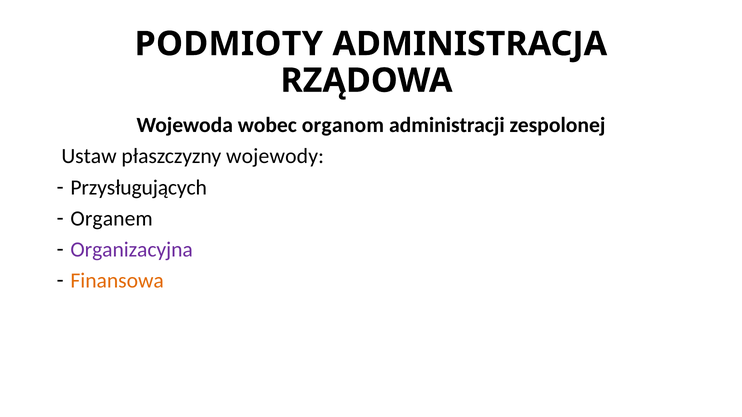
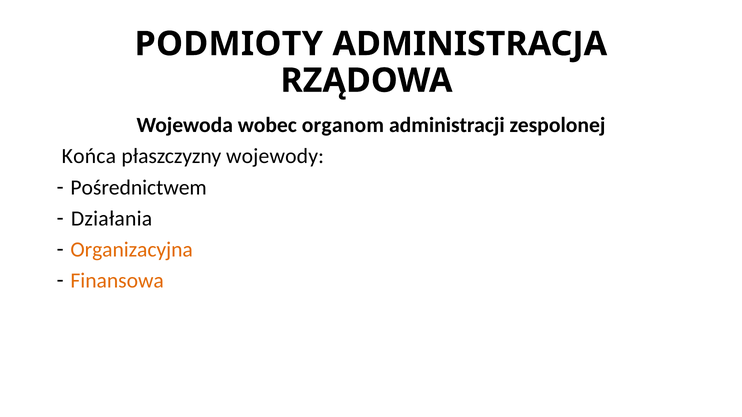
Ustaw: Ustaw -> Końca (89, 156)
Przysługujących: Przysługujących -> Pośrednictwem (139, 188)
Organem: Organem -> Działania (112, 219)
Organizacyjna colour: purple -> orange (132, 250)
